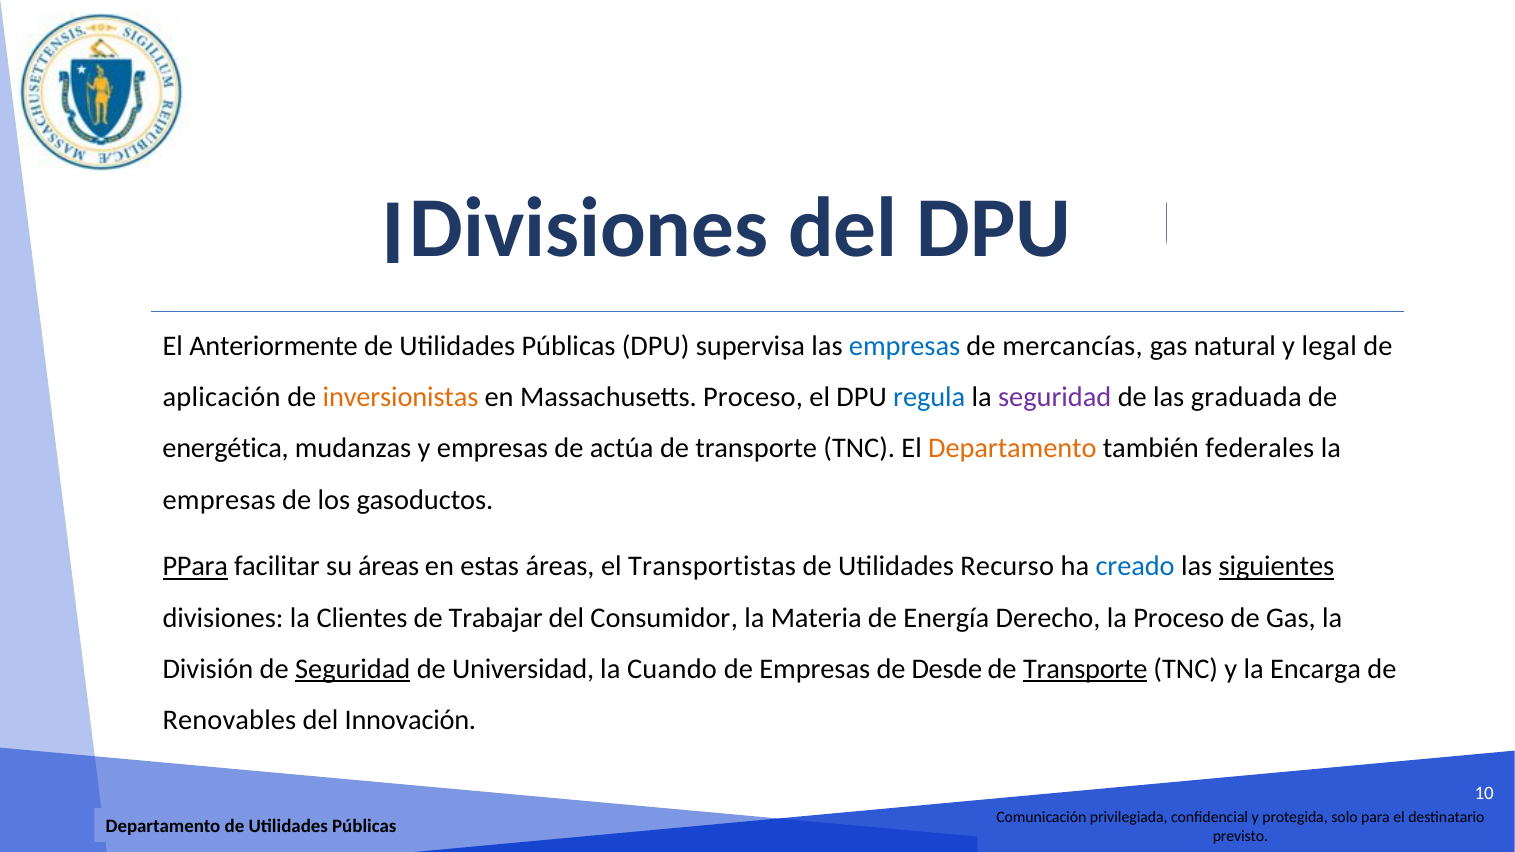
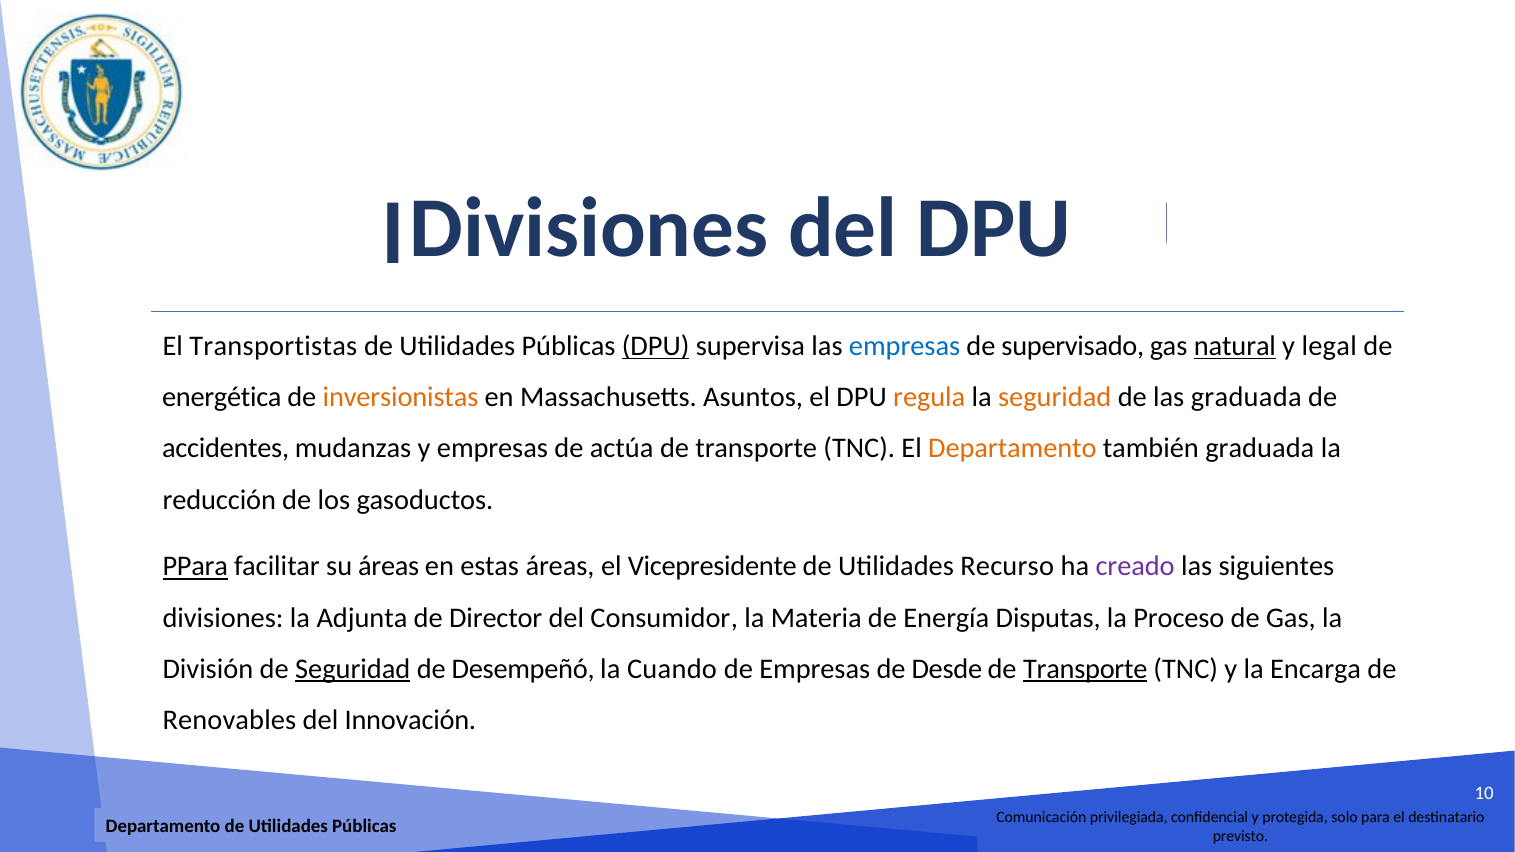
Anteriormente: Anteriormente -> Transportistas (273, 346)
DPU underline: none -> present (656, 346)
mercancías: mercancías -> supervisado (1073, 346)
natural underline: none -> present (1235, 346)
aplicación: aplicación -> energética (222, 397)
Massachusetts Proceso: Proceso -> Asuntos (753, 397)
regula colour: blue -> orange (929, 397)
seguridad colour: purple -> orange (1055, 397)
energética: energética -> accidentes (226, 449)
también federales: federales -> graduada (1260, 449)
empresas: empresas -> reducción (219, 500)
Transportistas: Transportistas -> Vicepresidente (712, 567)
creado colour: blue -> purple (1135, 567)
siguientes underline: present -> none (1276, 567)
Clientes: Clientes -> Adjunta (362, 618)
Trabajar: Trabajar -> Director (496, 618)
Derecho: Derecho -> Disputas (1048, 618)
Universidad: Universidad -> Desempeñó (523, 669)
